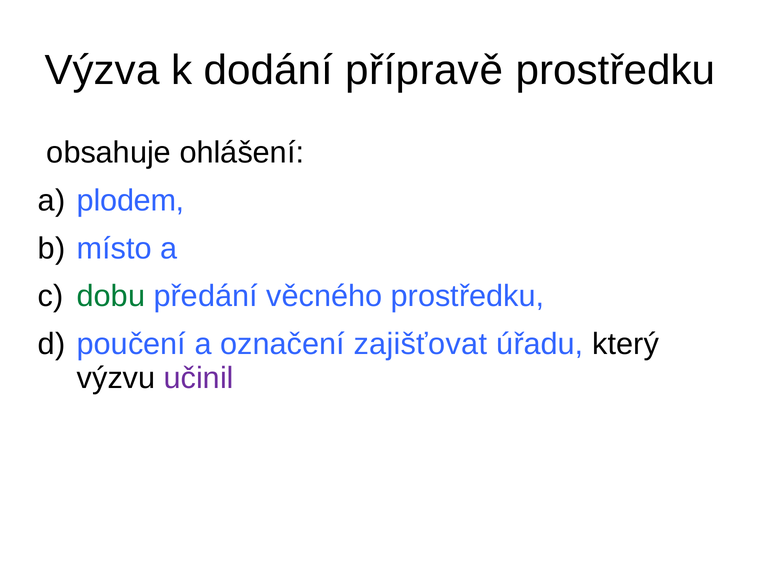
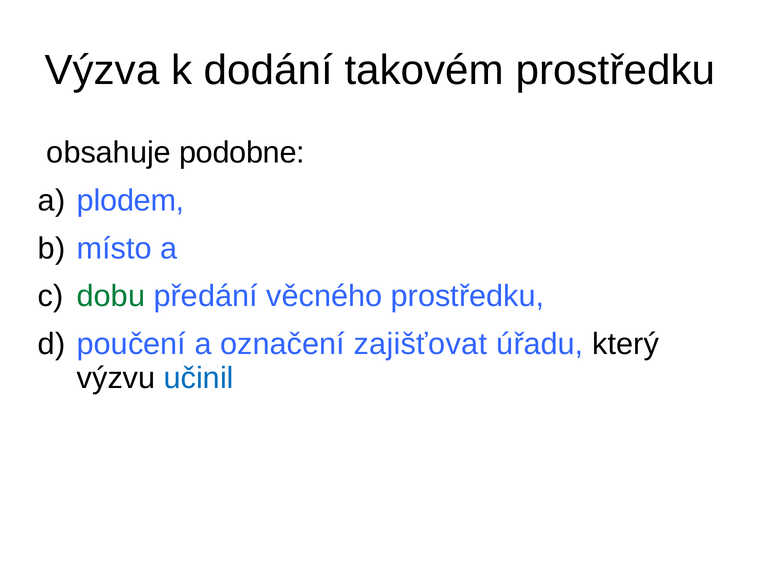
přípravě: přípravě -> takovém (424, 71)
ohlášení: ohlášení -> podobne (242, 153)
učinil colour: purple -> blue (199, 379)
